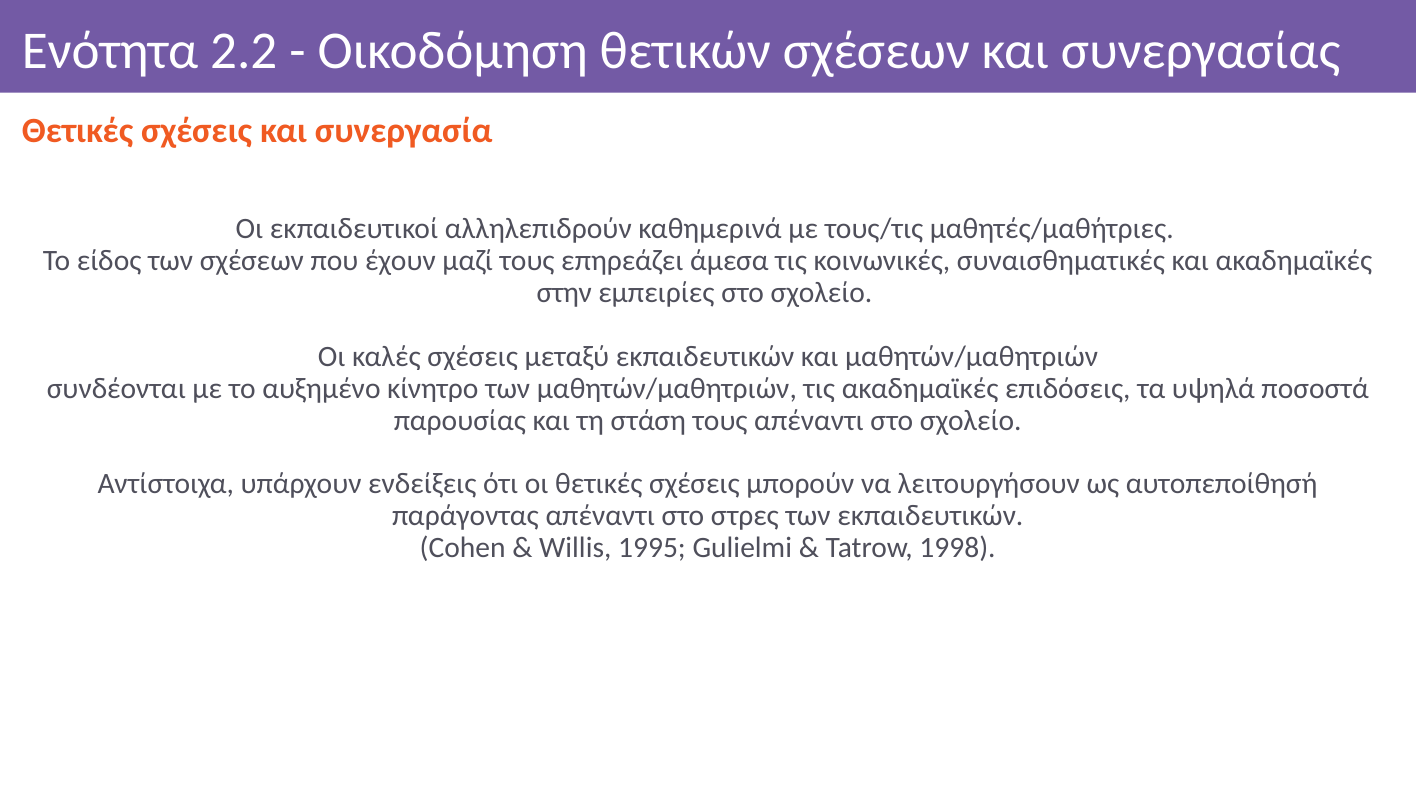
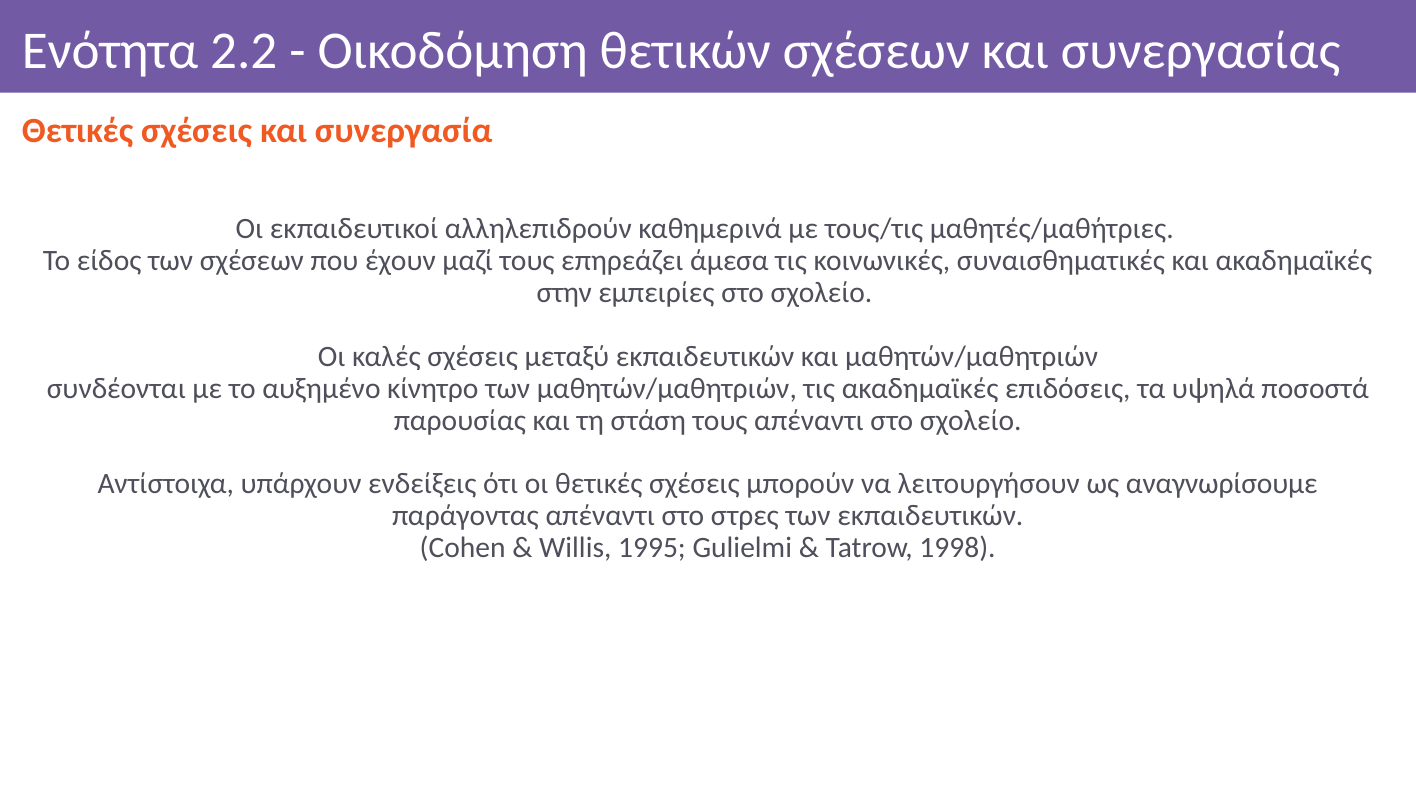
αυτοπεποίθησή: αυτοπεποίθησή -> αναγνωρίσουμε (1222, 484)
